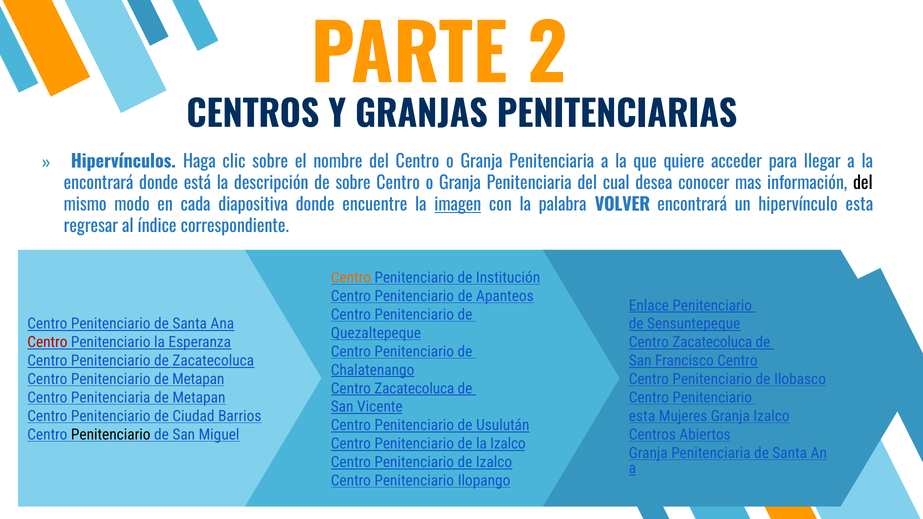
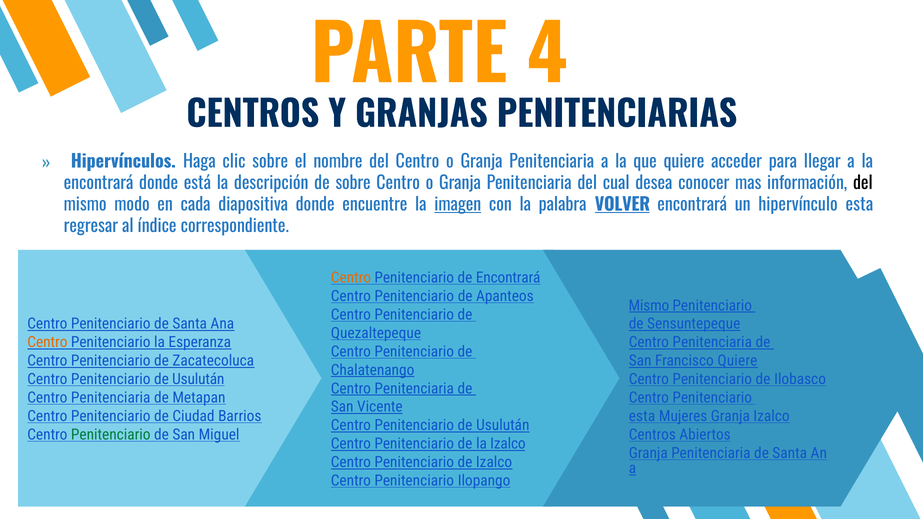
2: 2 -> 4 (547, 57)
VOLVER underline: none -> present (622, 205)
de Institución: Institución -> Encontrará (508, 278)
Enlace: Enlace -> Mismo (649, 306)
Centro colour: red -> orange (47, 342)
Zacatecoluca: Zacatecoluca -> Penitenciaria (712, 342)
Francisco Centro: Centro -> Quiere (737, 361)
Metapan: Metapan -> Usulután (198, 379)
Zacatecoluca: Zacatecoluca -> Penitenciaria (414, 389)
Penitenciario colour: black -> green (111, 435)
